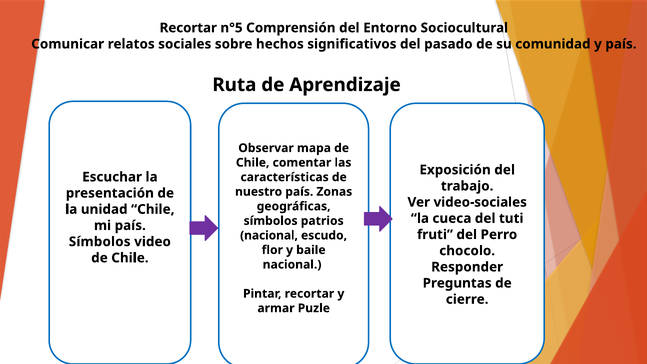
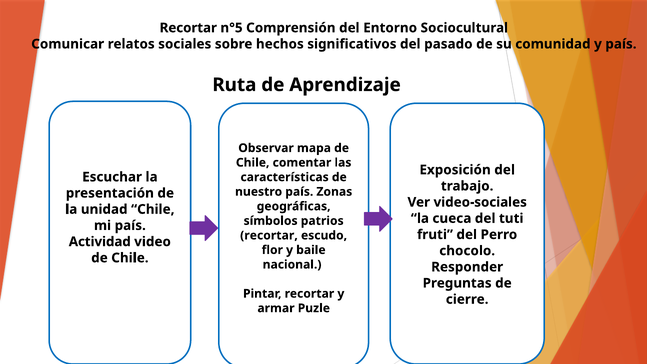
nacional: nacional -> recortar (269, 235)
Símbolos: Símbolos -> Actividad (100, 242)
